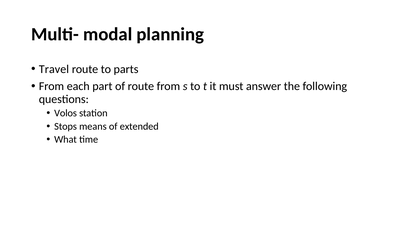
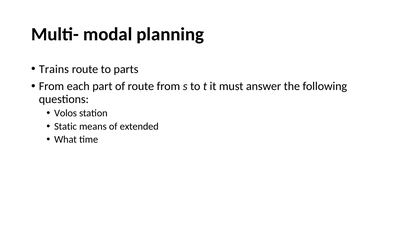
Travel: Travel -> Trains (54, 69)
Stops: Stops -> Static (66, 126)
